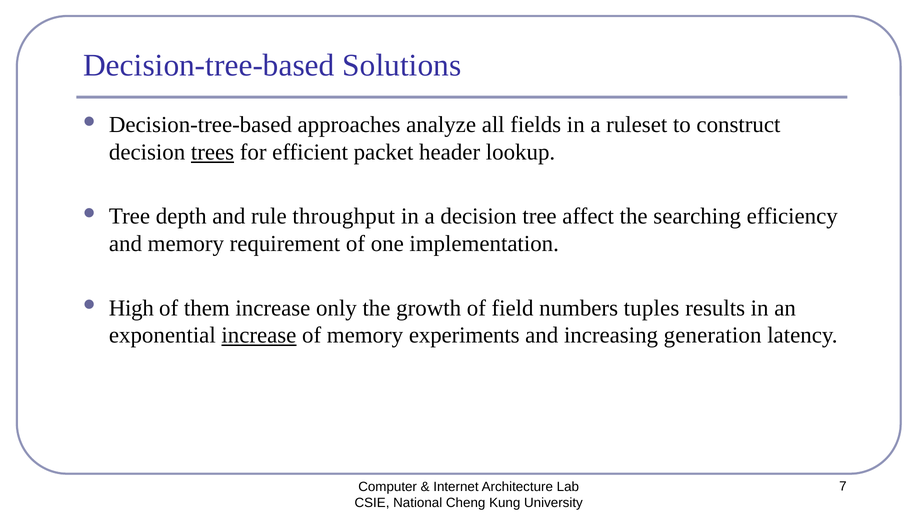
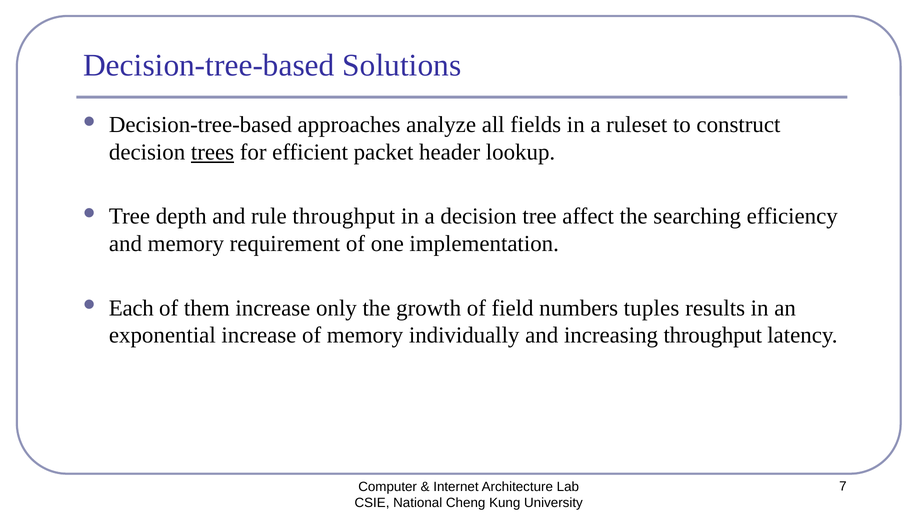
High: High -> Each (131, 308)
increase underline: present -> none (259, 336)
experiments: experiments -> individually (464, 336)
increasing generation: generation -> throughput (713, 336)
